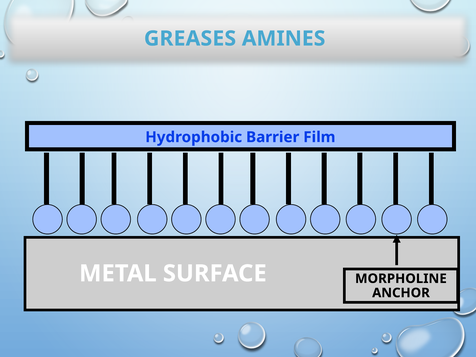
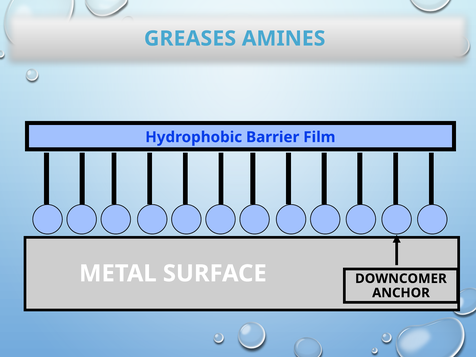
MORPHOLINE: MORPHOLINE -> DOWNCOMER (401, 279)
